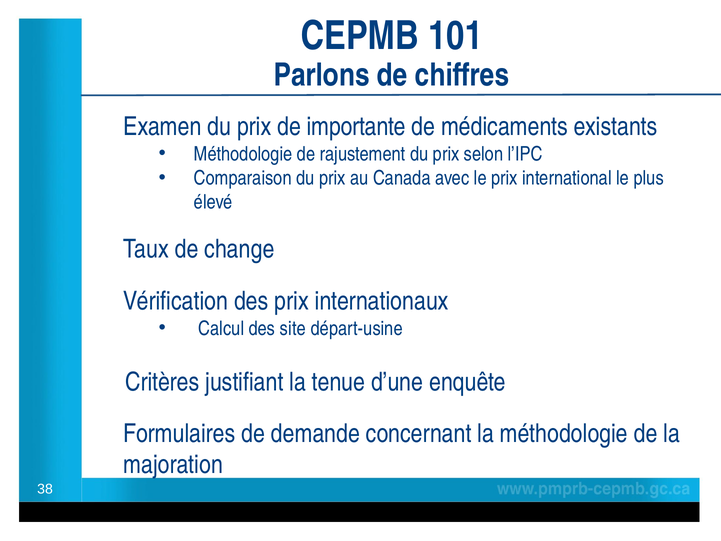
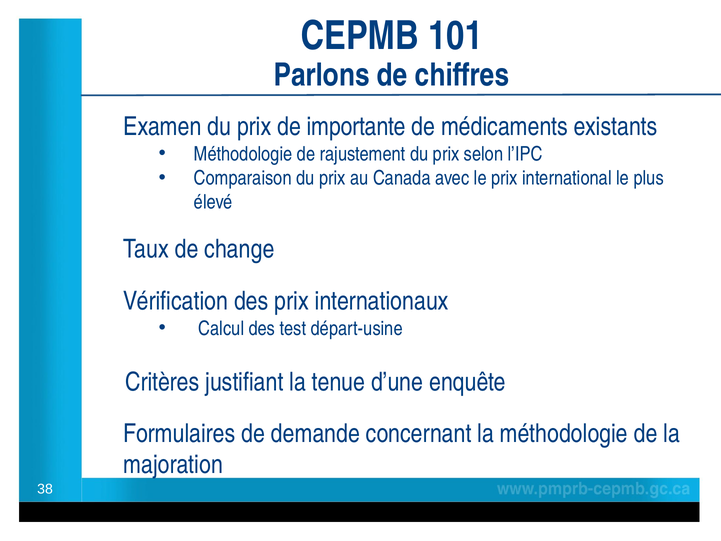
site: site -> test (293, 328)
